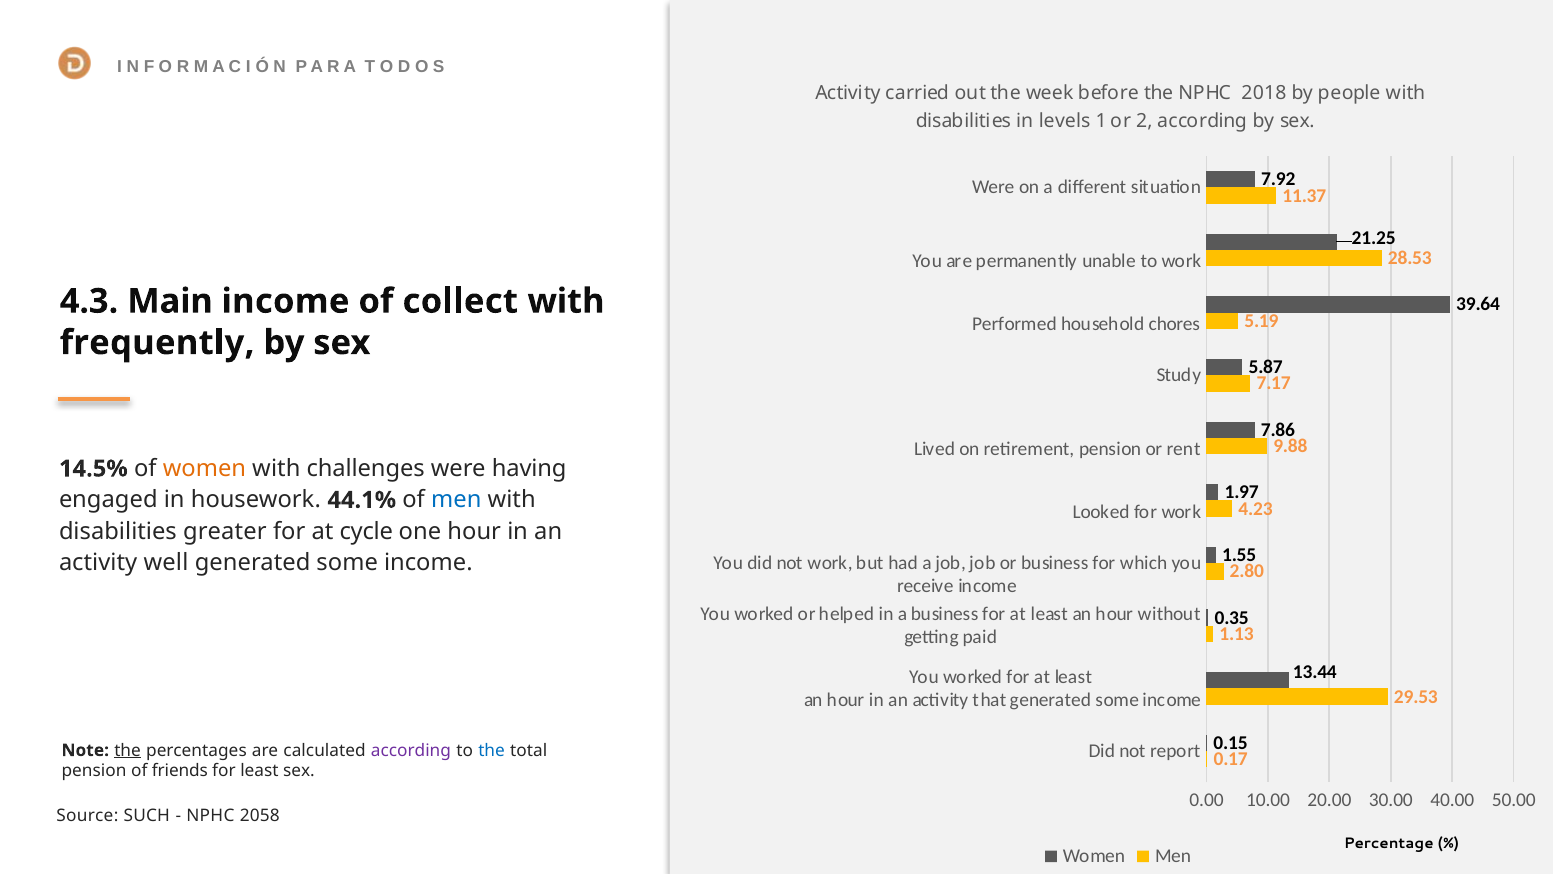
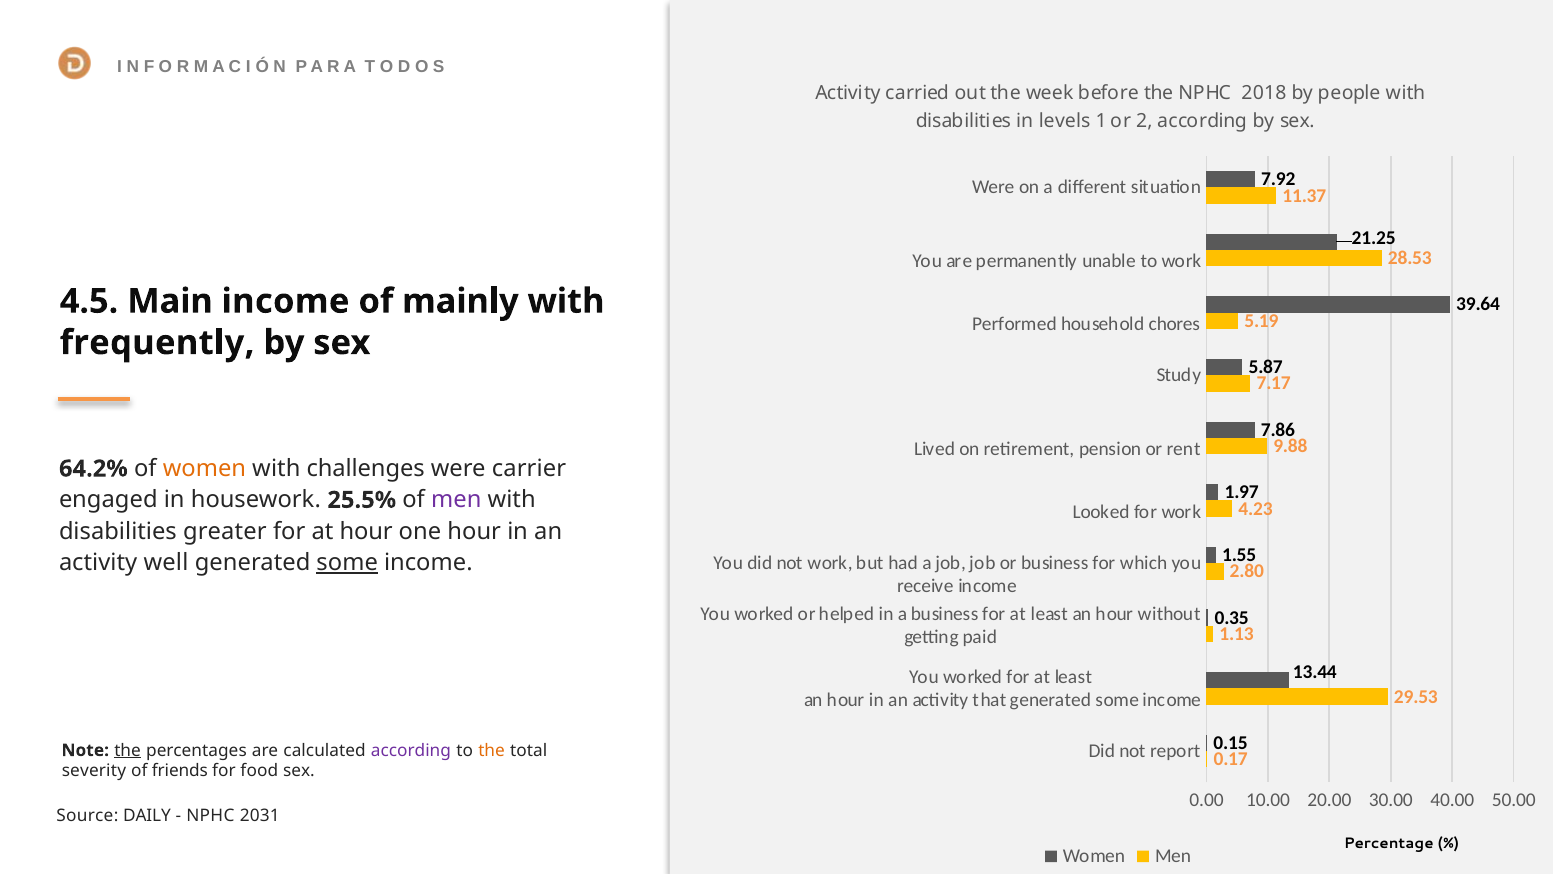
4.3: 4.3 -> 4.5 (89, 301)
collect: collect -> mainly (460, 301)
14.5%: 14.5% -> 64.2% (93, 468)
having: having -> carrier (529, 468)
44.1%: 44.1% -> 25.5% (362, 500)
men colour: blue -> purple (456, 500)
at cycle: cycle -> hour (366, 531)
some underline: none -> present (347, 562)
the colour: blue -> orange (492, 750)
pension: pension -> severity (94, 771)
for least: least -> food (259, 771)
SUCH: SUCH -> DAILY (147, 816)
2058: 2058 -> 2031 (260, 816)
